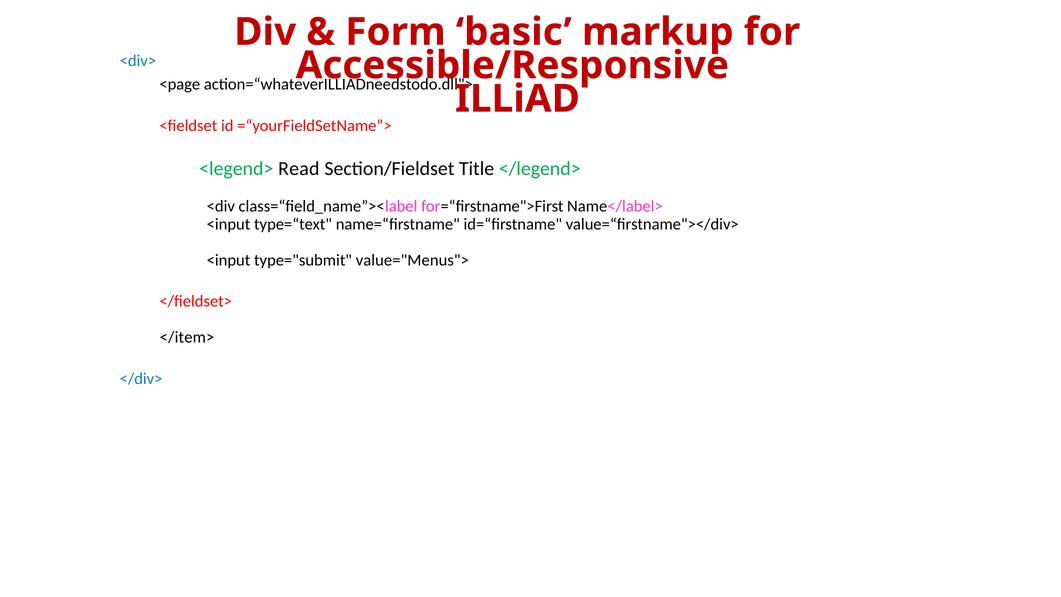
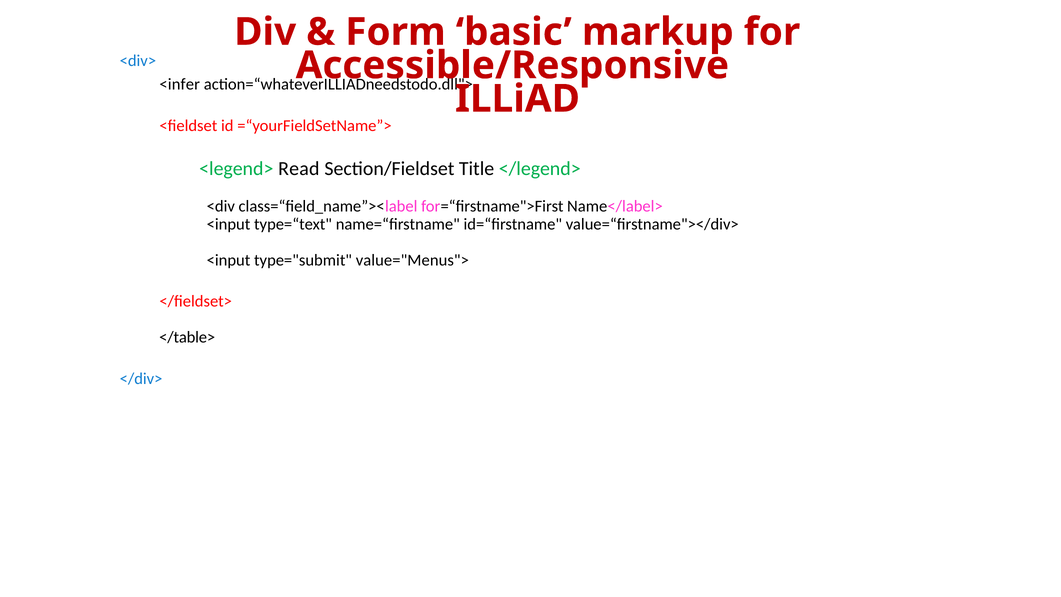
<page: <page -> <infer (180, 84)
</item>: </item> -> </table> (187, 337)
